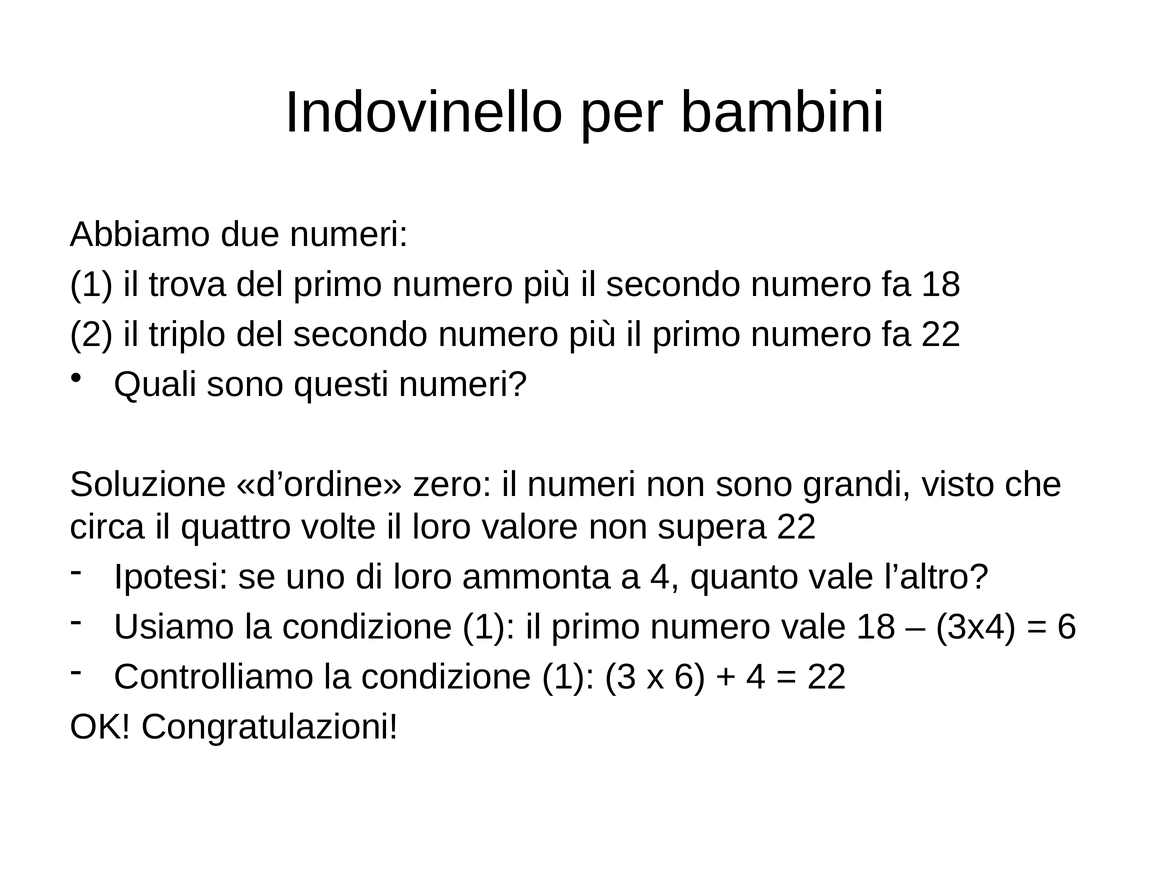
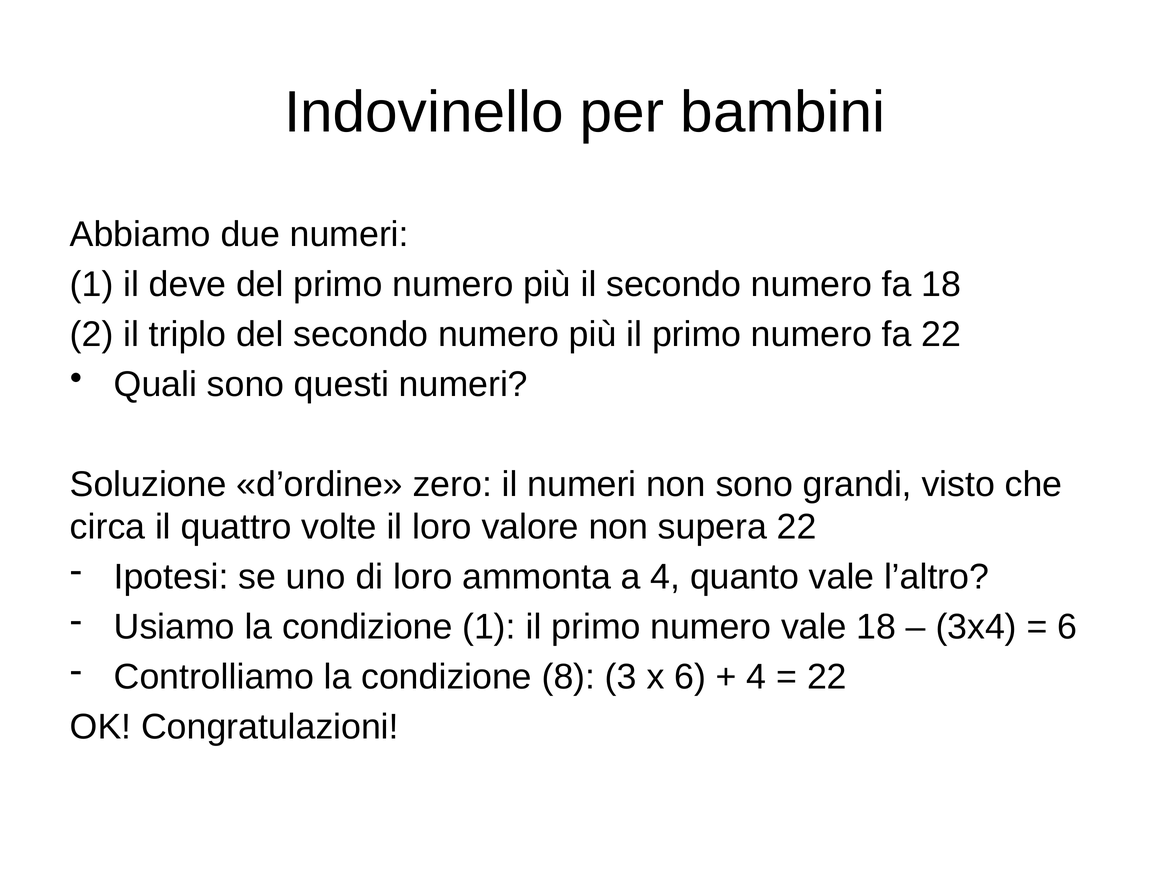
trova: trova -> deve (188, 284)
Controlliamo la condizione 1: 1 -> 8 (568, 677)
